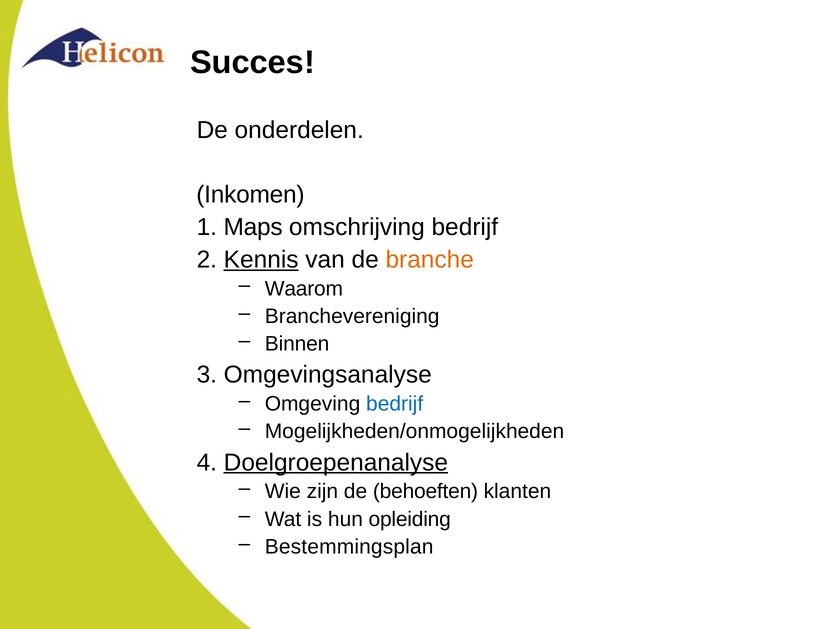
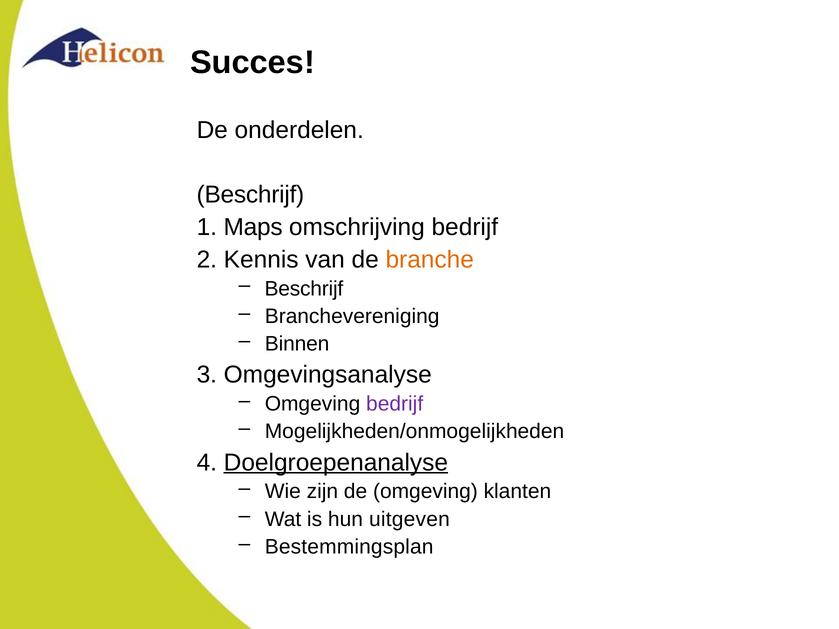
Inkomen: Inkomen -> Beschrijf (250, 195)
Kennis underline: present -> none (261, 260)
Waarom: Waarom -> Beschrijf (304, 289)
bedrijf colour: blue -> purple (395, 404)
de behoeften: behoeften -> omgeving (425, 492)
opleiding: opleiding -> uitgeven (409, 519)
